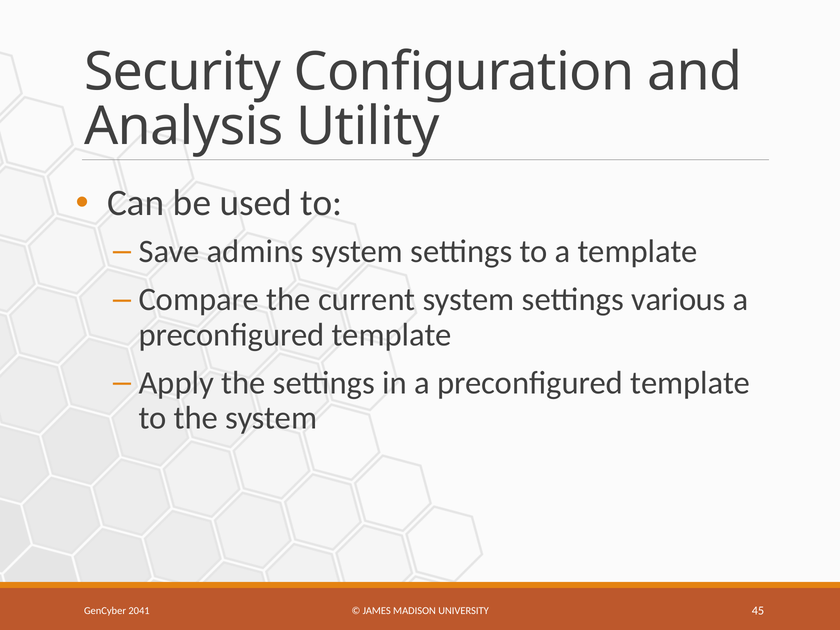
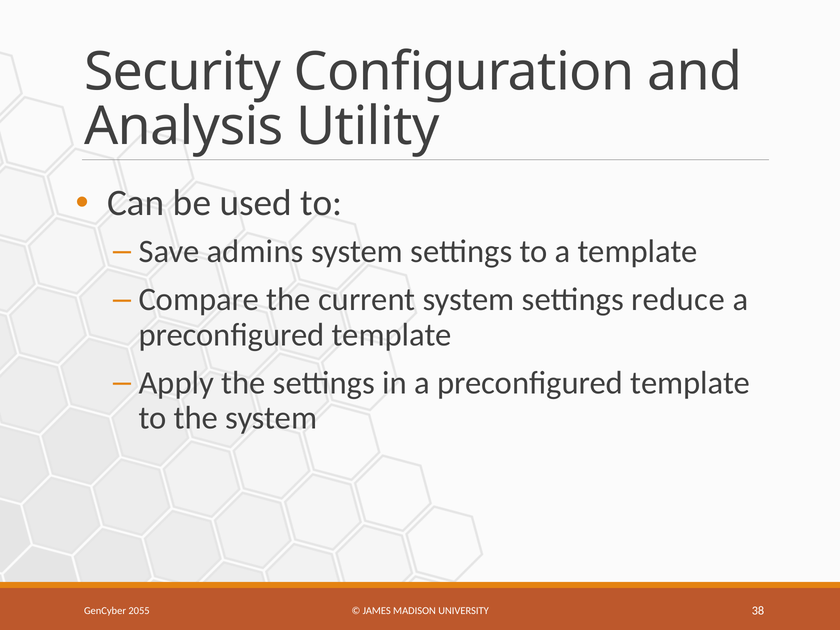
various: various -> reduce (678, 300)
2041: 2041 -> 2055 (139, 611)
45: 45 -> 38 (758, 611)
